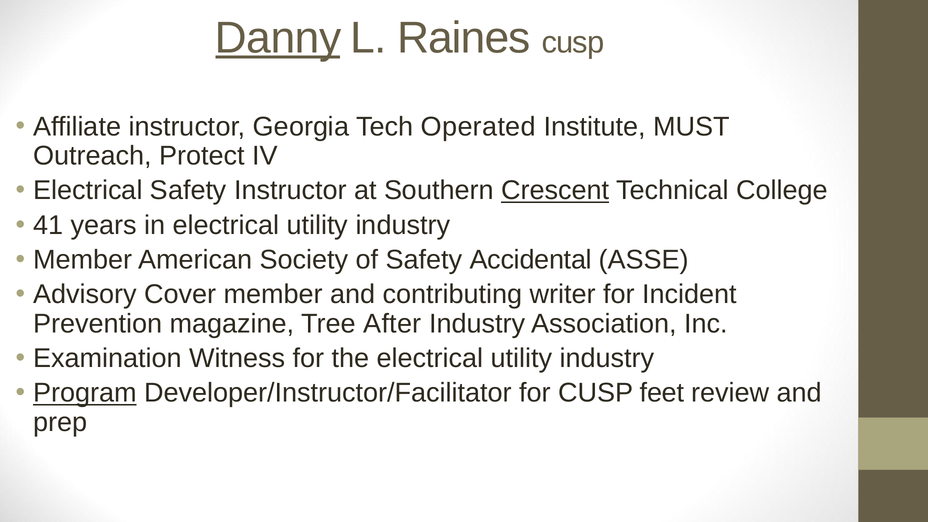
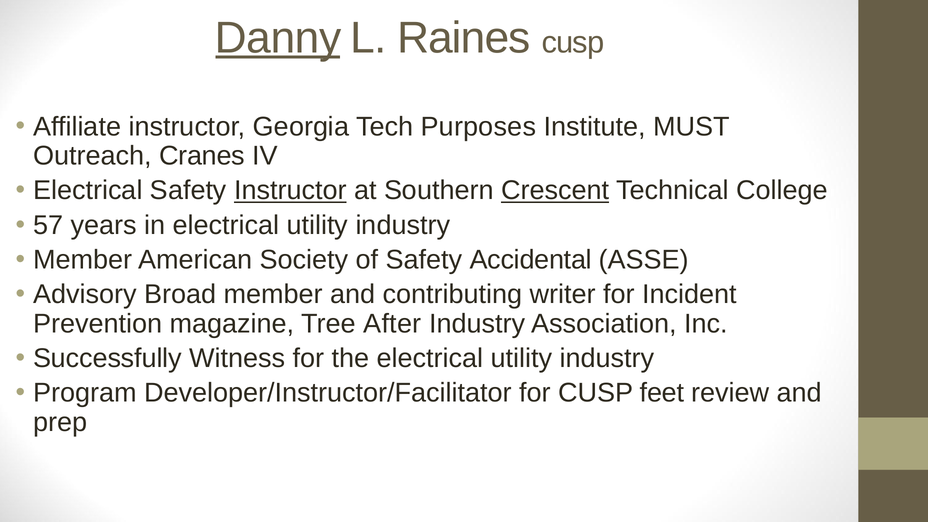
Operated: Operated -> Purposes (478, 127)
Protect: Protect -> Cranes (202, 156)
Instructor underline: none -> present (290, 190)
41: 41 -> 57 (48, 225)
Cover: Cover -> Broad (180, 294)
Examination: Examination -> Successfully (107, 358)
Program underline: present -> none (85, 393)
